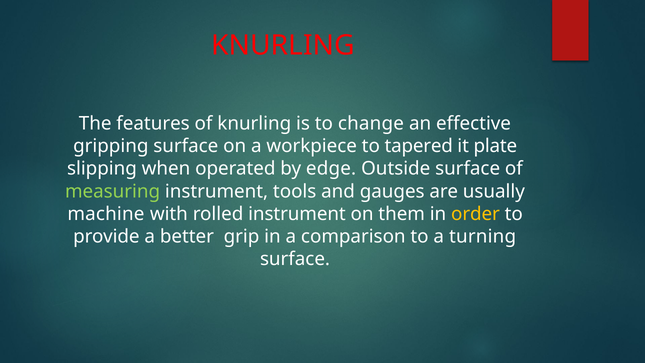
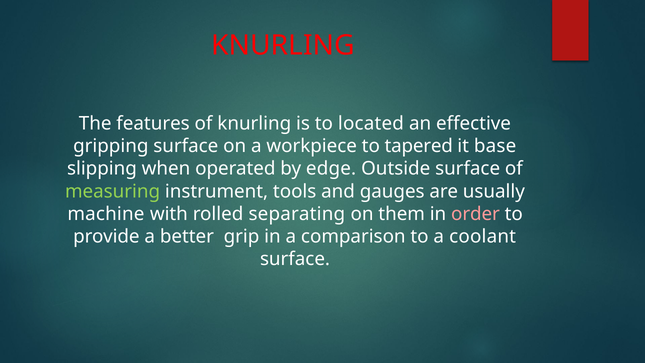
change: change -> located (371, 124)
plate: plate -> base (495, 146)
rolled instrument: instrument -> separating (297, 214)
order colour: yellow -> pink (475, 214)
turning: turning -> coolant (483, 236)
